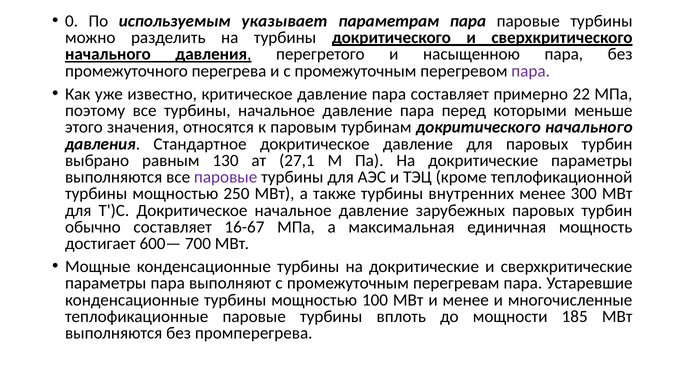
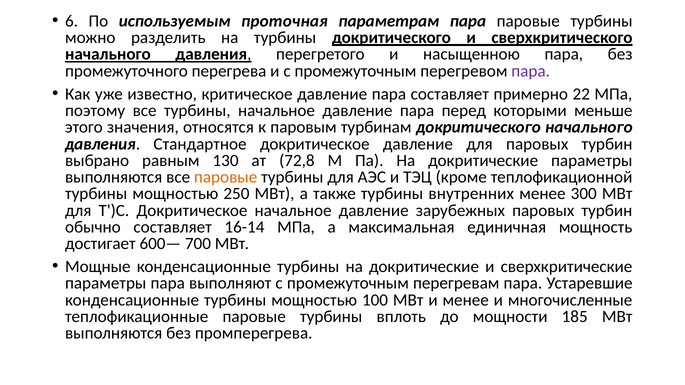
0: 0 -> 6 (72, 21)
указывает: указывает -> проточная (284, 21)
27,1: 27,1 -> 72,8 (297, 161)
паровые colour: purple -> orange (226, 177)
16-67: 16-67 -> 16-14 (244, 227)
